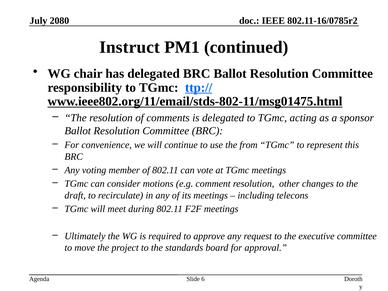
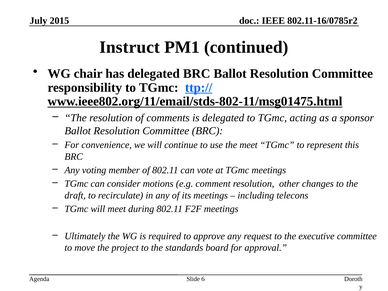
2080: 2080 -> 2015 (59, 21)
the from: from -> meet (249, 145)
